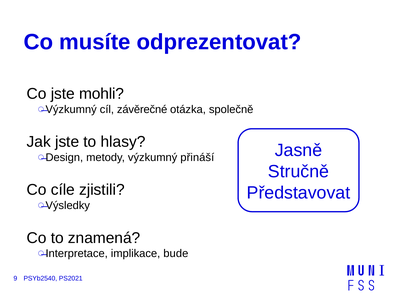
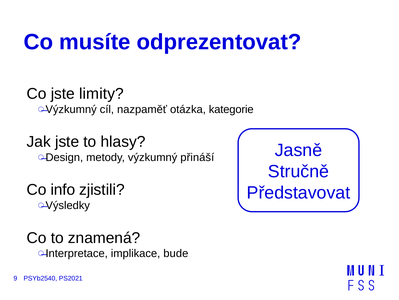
mohli: mohli -> limity (101, 94)
závěrečné: závěrečné -> nazpaměť (142, 109)
společně: společně -> kategorie (231, 109)
cíle: cíle -> info (63, 189)
